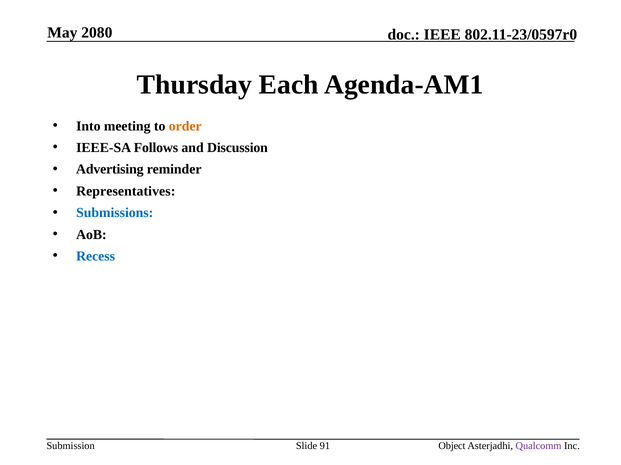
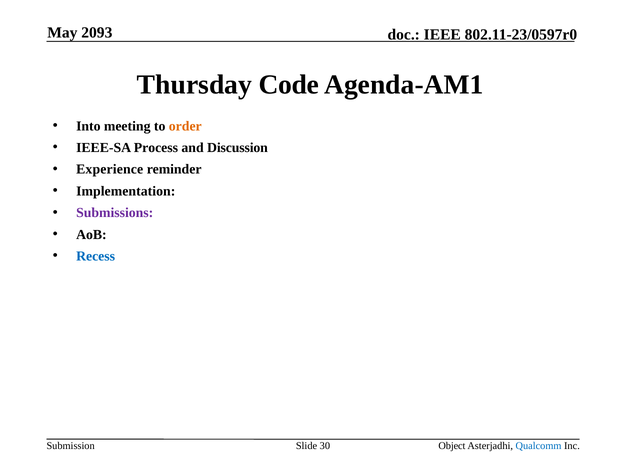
2080: 2080 -> 2093 (97, 33)
Each: Each -> Code (289, 85)
Follows: Follows -> Process (156, 148)
Advertising: Advertising -> Experience (110, 170)
Representatives: Representatives -> Implementation (126, 191)
Submissions colour: blue -> purple (115, 213)
91: 91 -> 30 (325, 447)
Qualcomm colour: purple -> blue (539, 447)
